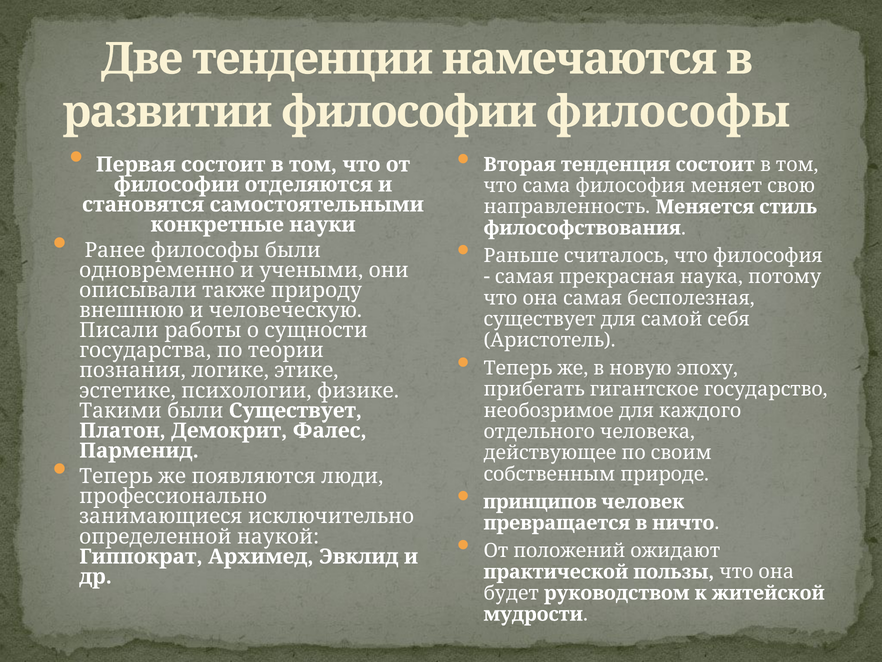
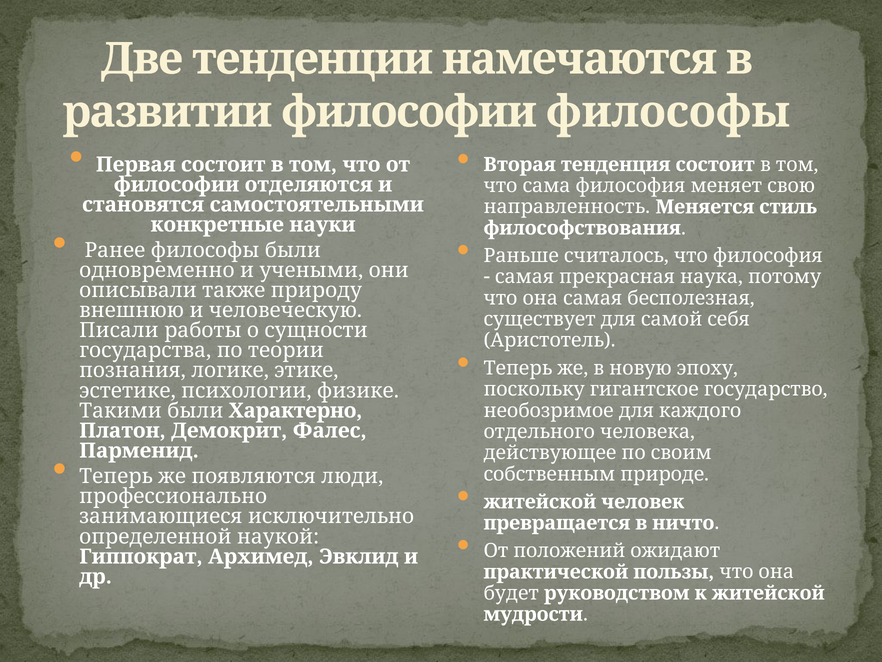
прибегать: прибегать -> поскольку (534, 389)
были Существует: Существует -> Характерно (295, 410)
принципов: принципов -> житейской (540, 501)
